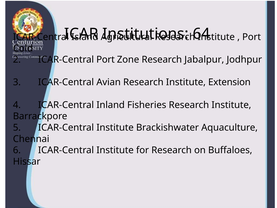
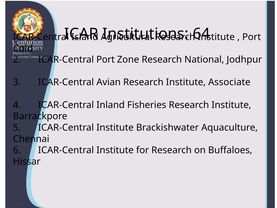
Jabalpur: Jabalpur -> National (204, 60)
Extension: Extension -> Associate (229, 82)
